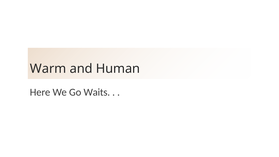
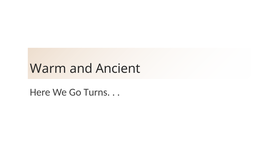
Human: Human -> Ancient (118, 69)
Waits: Waits -> Turns (97, 92)
